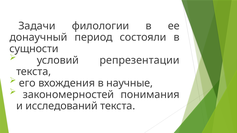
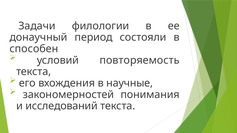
сущности: сущности -> способен (34, 49)
репрезентации: репрезентации -> повторяемость (140, 60)
